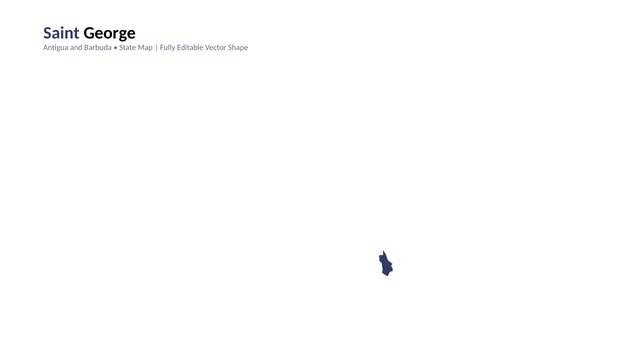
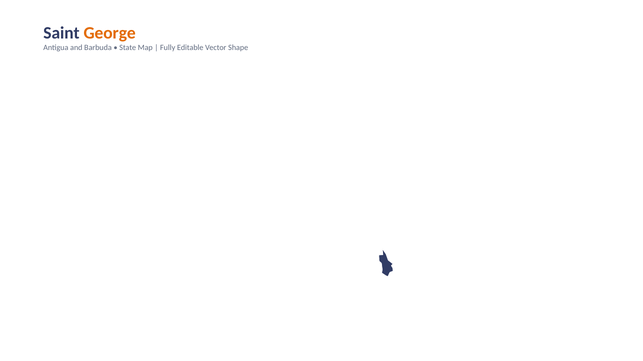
George colour: black -> orange (110, 33)
